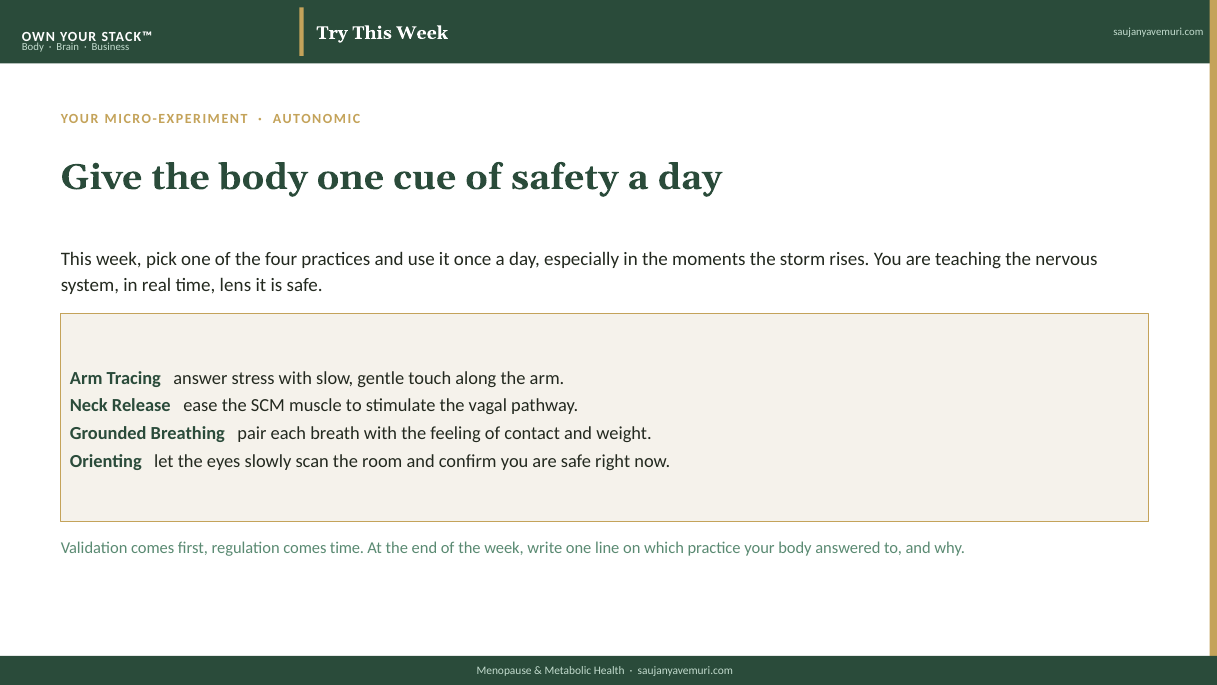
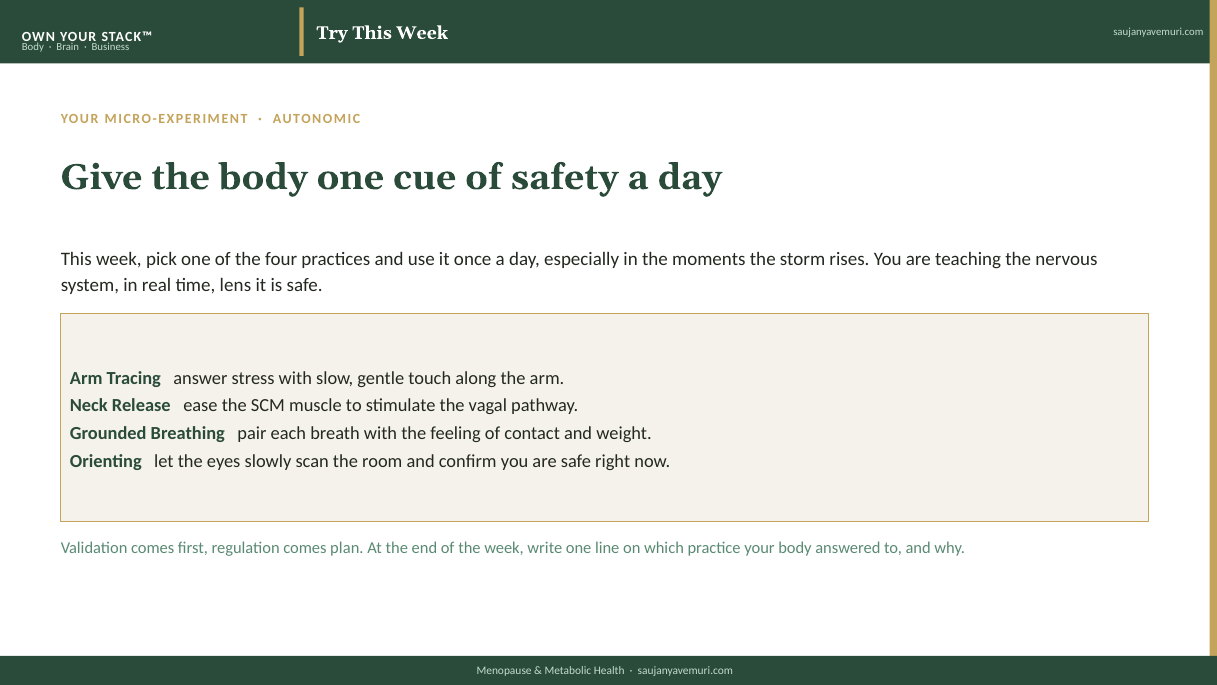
comes time: time -> plan (347, 548)
